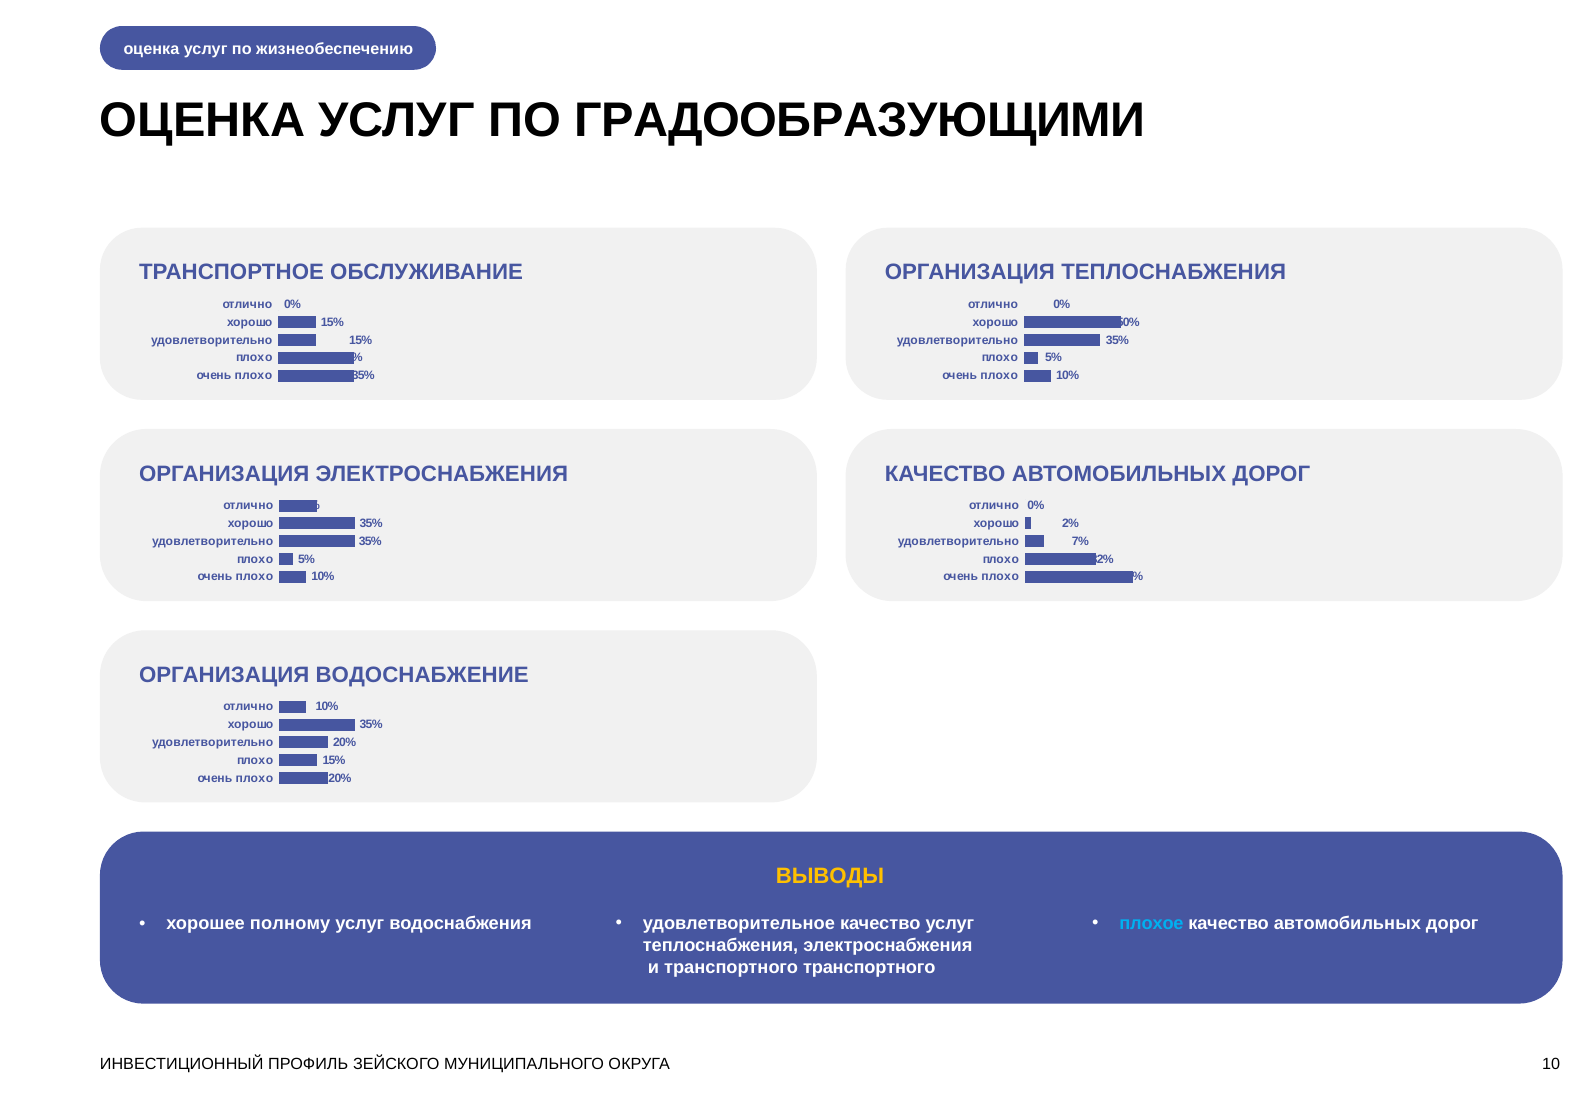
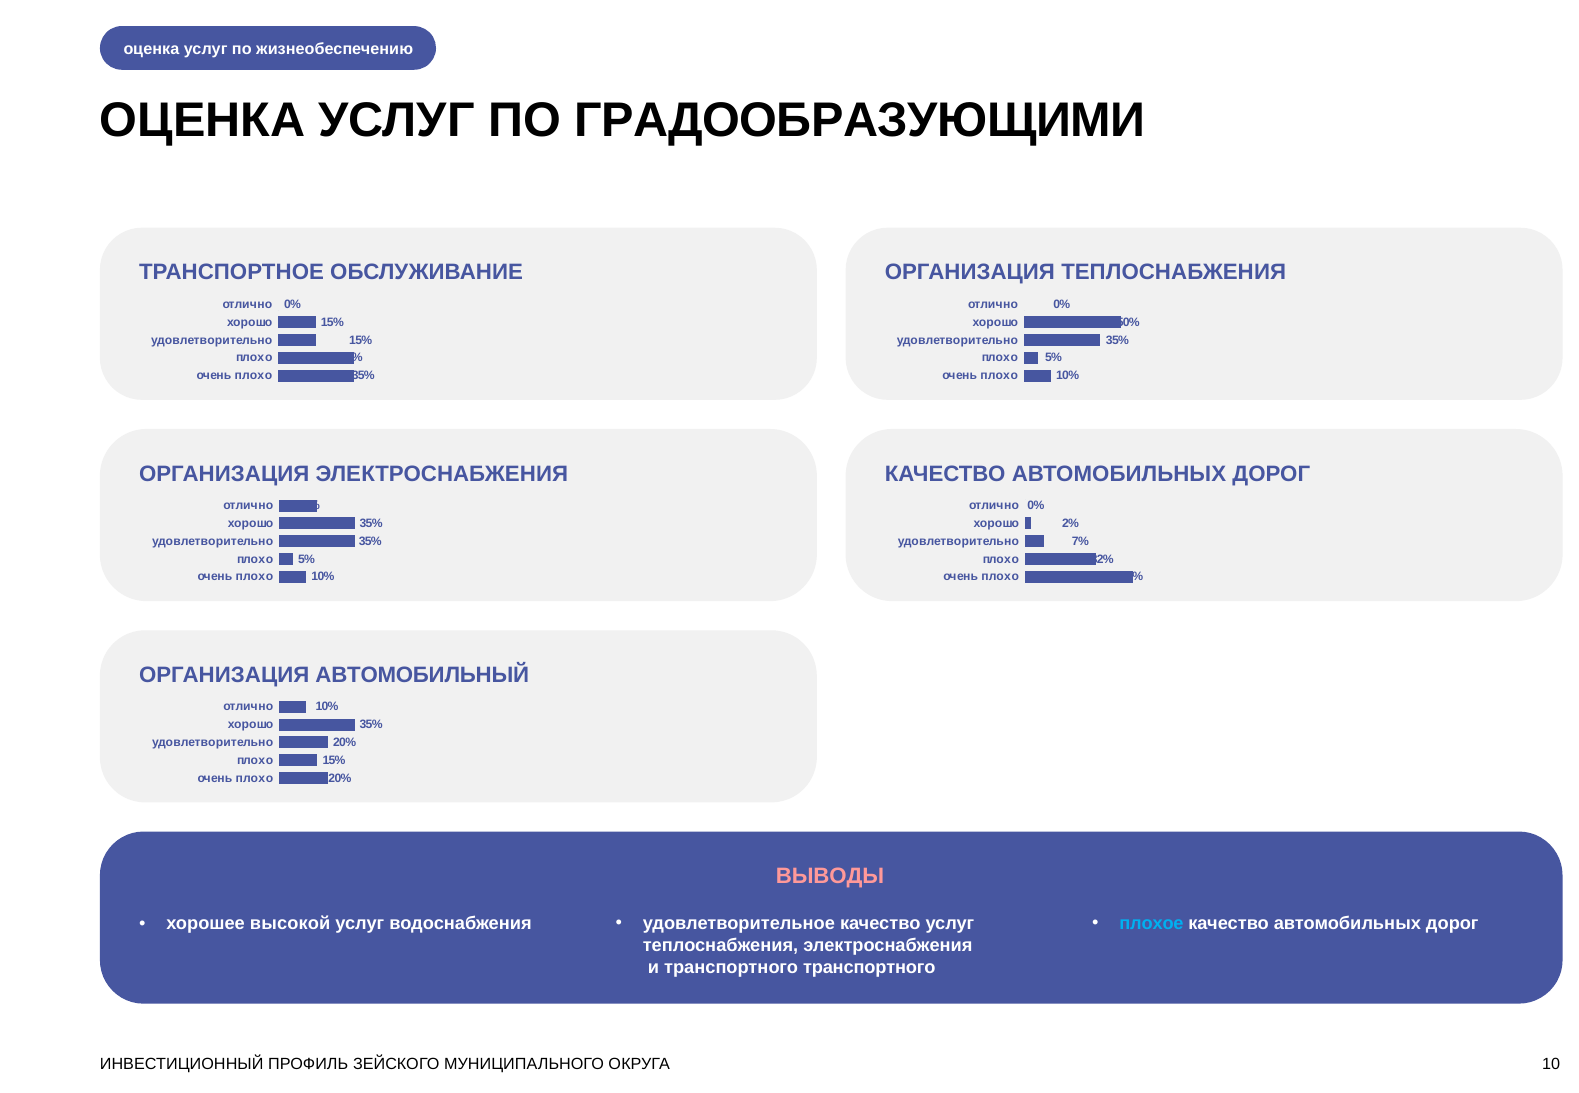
ВОДОСНАБЖЕНИЕ: ВОДОСНАБЖЕНИЕ -> АВТОМОБИЛЬНЫЙ (422, 675)
ВЫВОДЫ colour: yellow -> pink (830, 876)
полному: полному -> высокой (290, 924)
